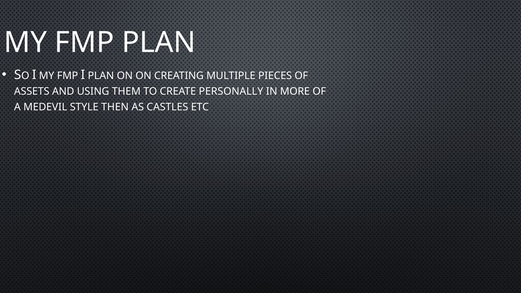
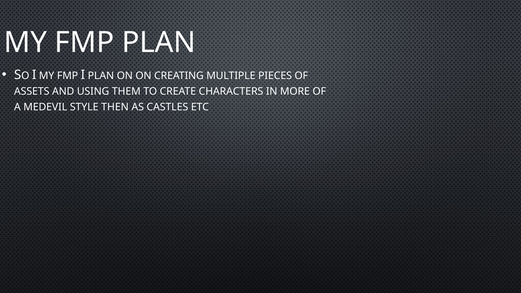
PERSONALLY: PERSONALLY -> CHARACTERS (231, 92)
